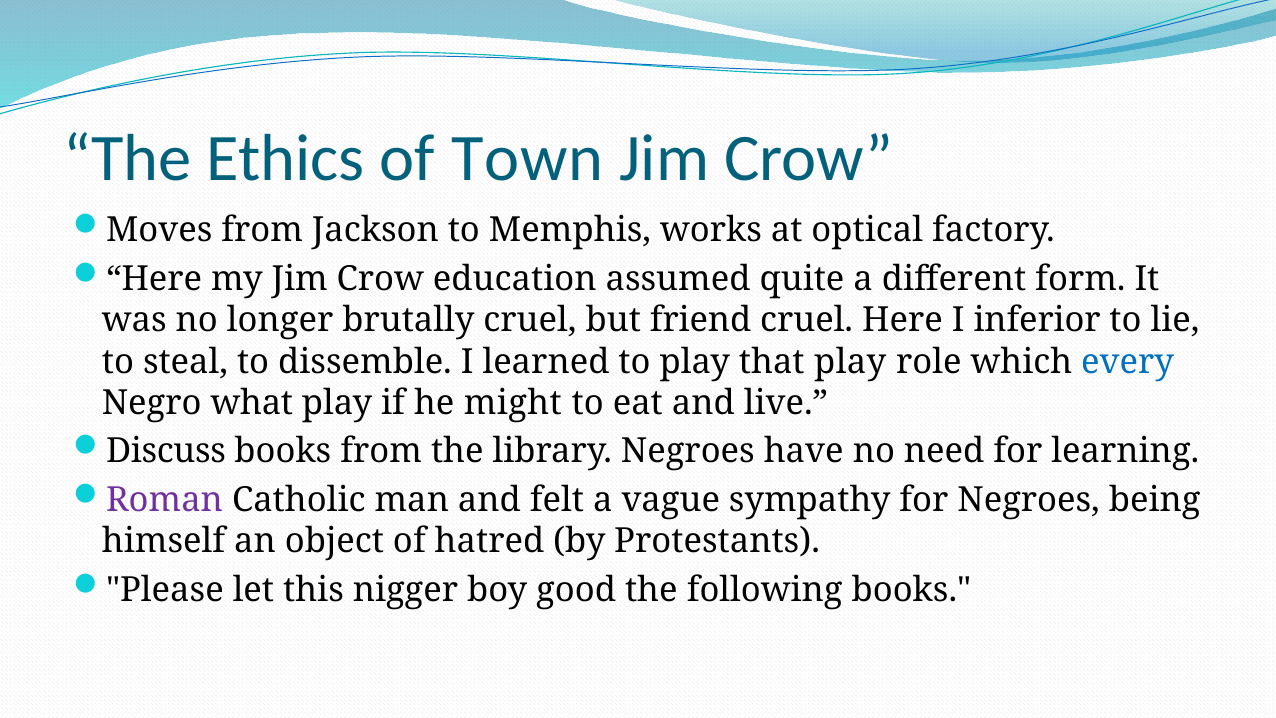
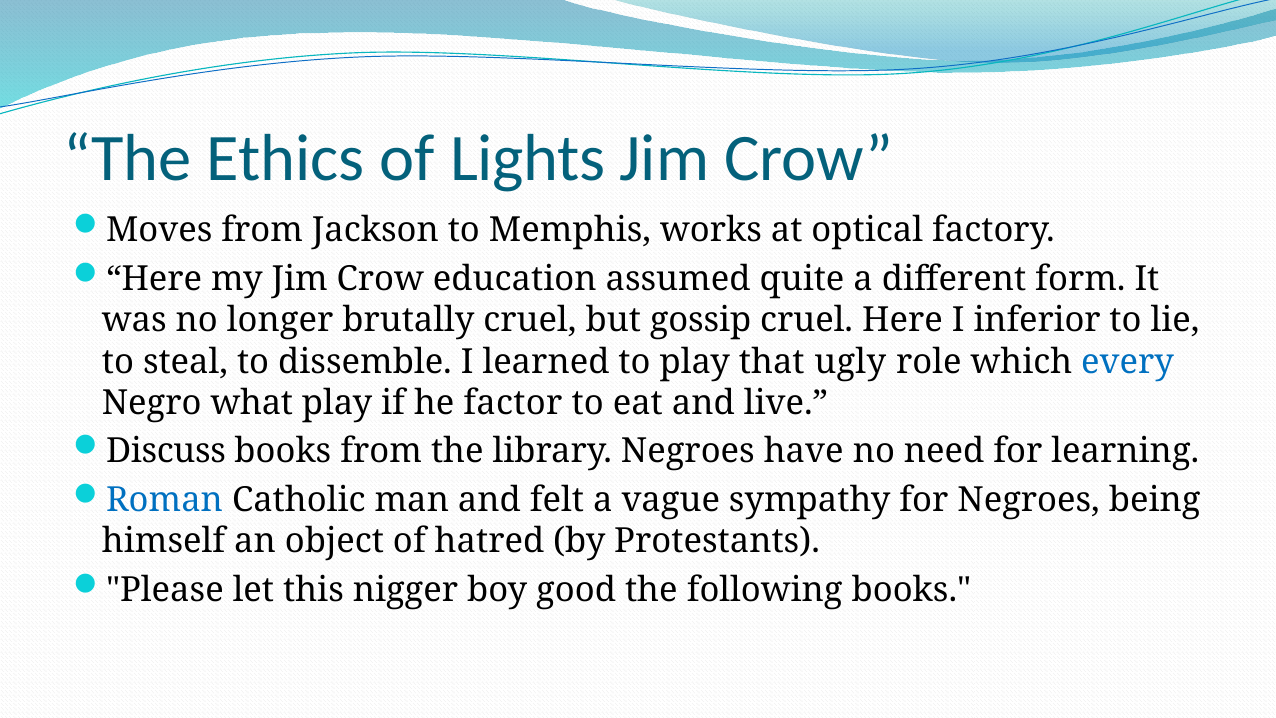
Town: Town -> Lights (528, 158)
friend: friend -> gossip (701, 320)
that play: play -> ugly (850, 362)
might: might -> factor (513, 403)
Roman colour: purple -> blue (165, 500)
